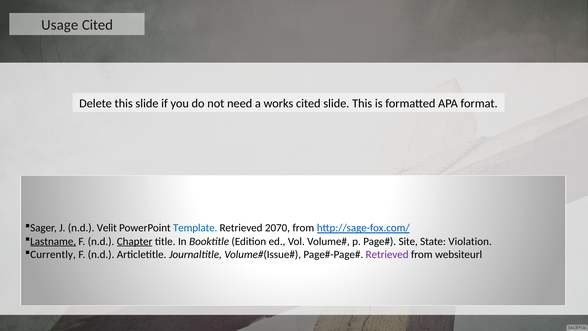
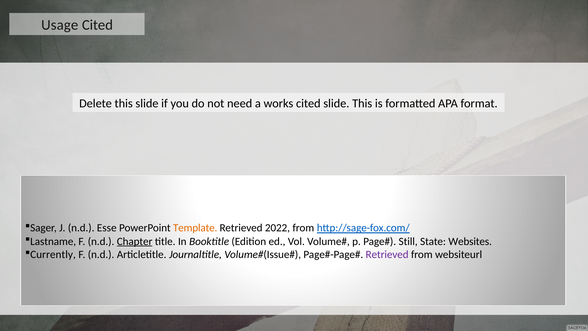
Velit: Velit -> Esse (107, 228)
Template colour: blue -> orange (195, 228)
2070: 2070 -> 2022 (277, 228)
Lastname underline: present -> none (53, 241)
Site: Site -> Still (408, 241)
Violation: Violation -> Websites (470, 241)
